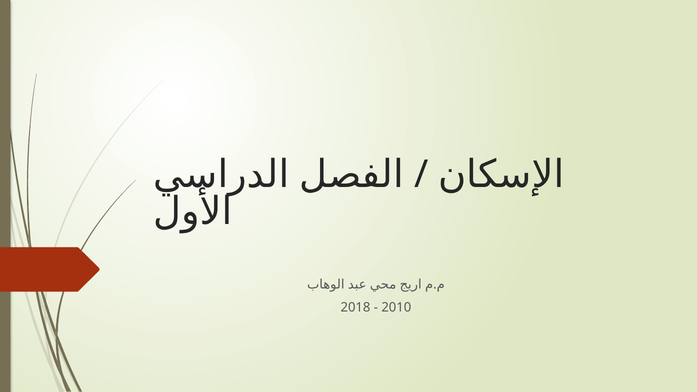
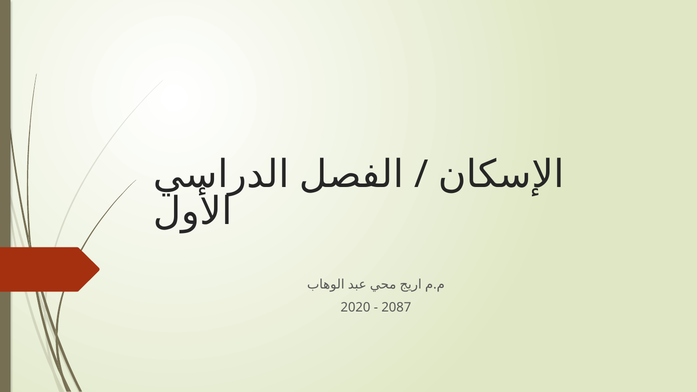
2018: 2018 -> 2020 (355, 307)
2010: 2010 -> 2087 (396, 307)
